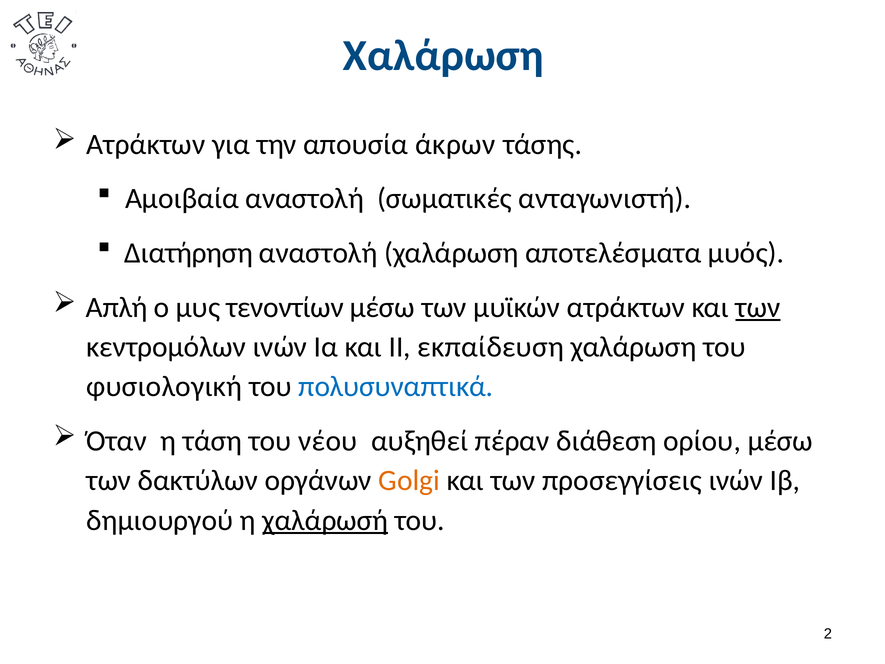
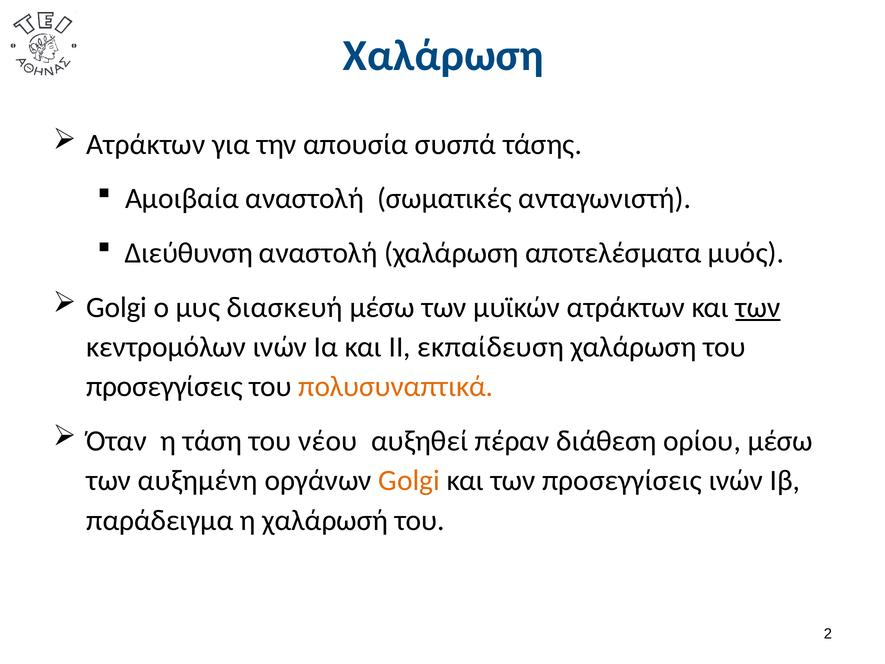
άκρων: άκρων -> συσπά (455, 144)
Διατήρηση: Διατήρηση -> Διεύθυνση (189, 253)
Απλή: Απλή -> Golgi (117, 307)
τενοντίων: τενοντίων -> διασκευή (285, 307)
φυσιολογική: φυσιολογική -> προσεγγίσεις (164, 387)
πολυσυναπτικά colour: blue -> orange (396, 387)
δακτύλων: δακτύλων -> αυξημένη (198, 480)
δημιουργού: δημιουργού -> παράδειγμα (160, 520)
χαλάρωσή underline: present -> none (325, 520)
